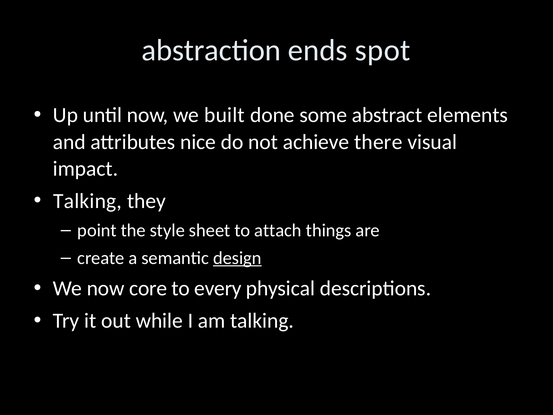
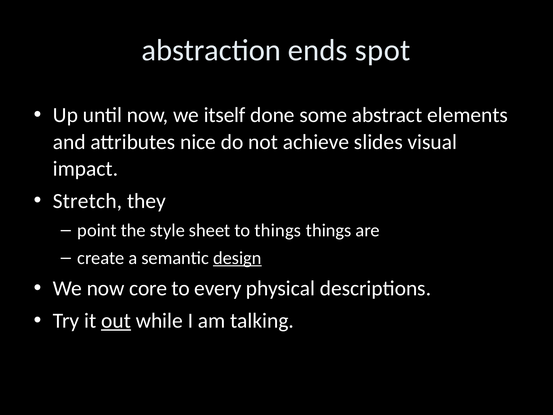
built: built -> itself (225, 115)
there: there -> slides (378, 142)
Talking: Talking -> Stretch (88, 201)
to attach: attach -> things (278, 230)
out underline: none -> present (116, 321)
